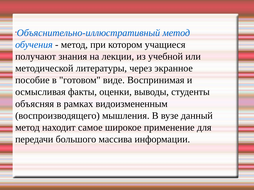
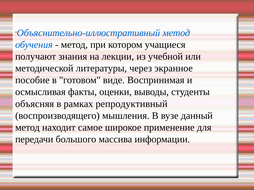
видоизмененным: видоизмененным -> репродуктивный (132, 104)
